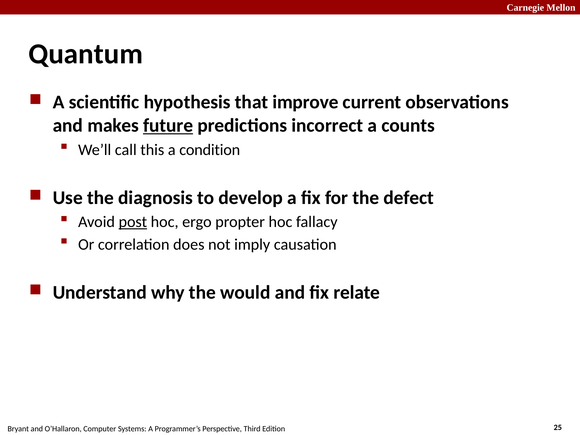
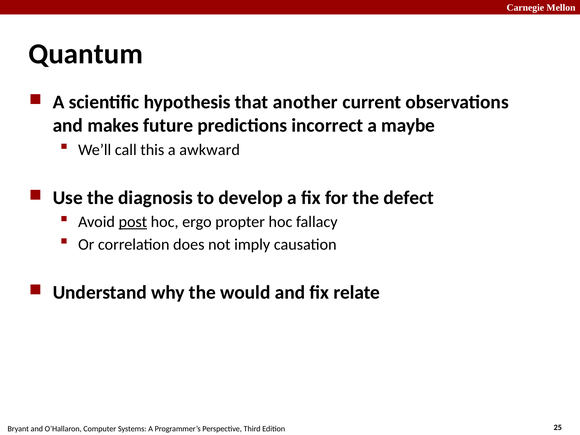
improve: improve -> another (305, 102)
future underline: present -> none (168, 125)
counts: counts -> maybe (408, 125)
condition: condition -> awkward (210, 150)
